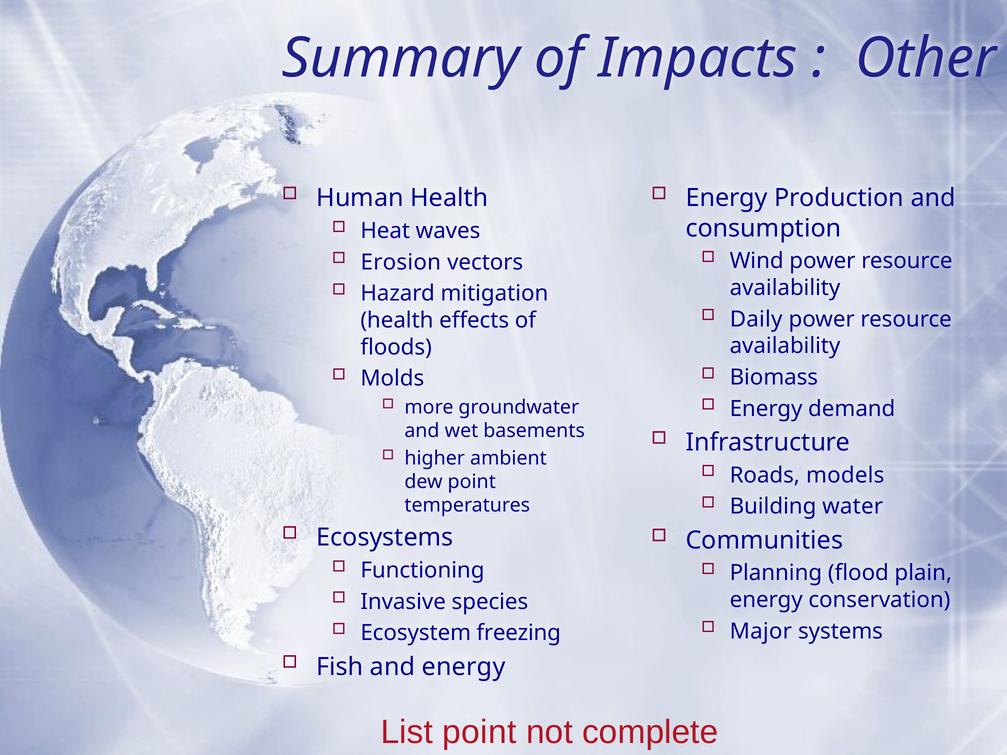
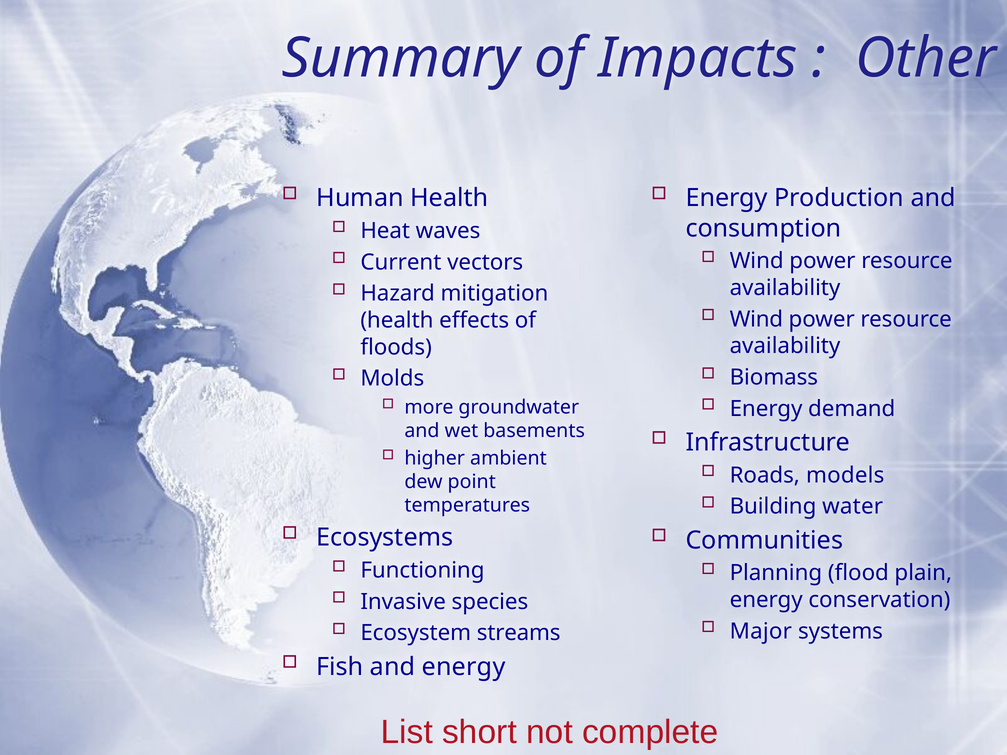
Erosion: Erosion -> Current (401, 262)
Daily: Daily -> Wind (756, 319)
freezing: freezing -> streams (519, 633)
List point: point -> short (480, 732)
